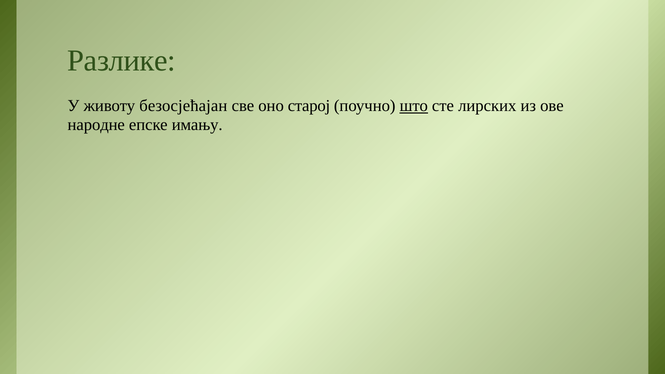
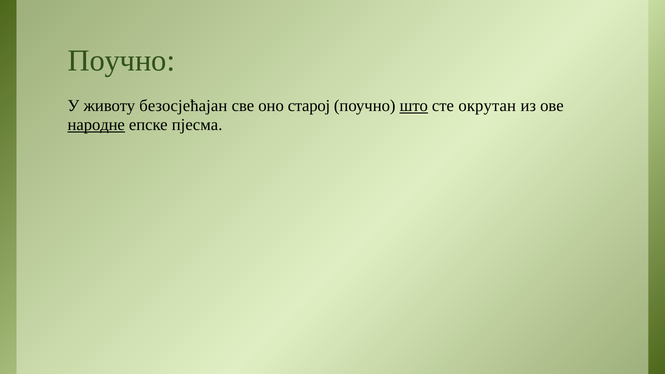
Разлике: Разлике -> Поучно (121, 61)
лирских: лирских -> окрутан (487, 106)
народне underline: none -> present (96, 125)
имању: имању -> пјесма (197, 125)
